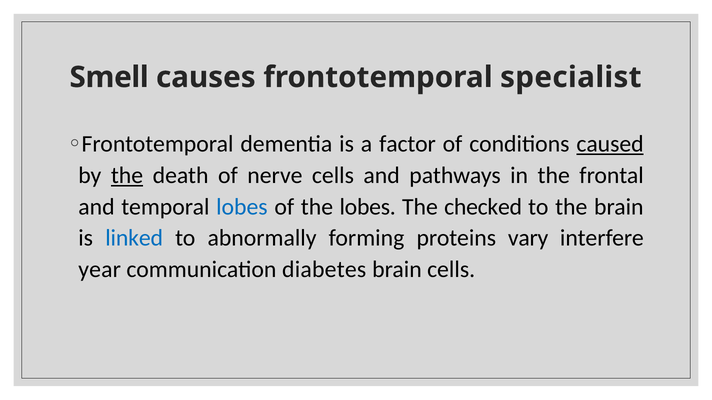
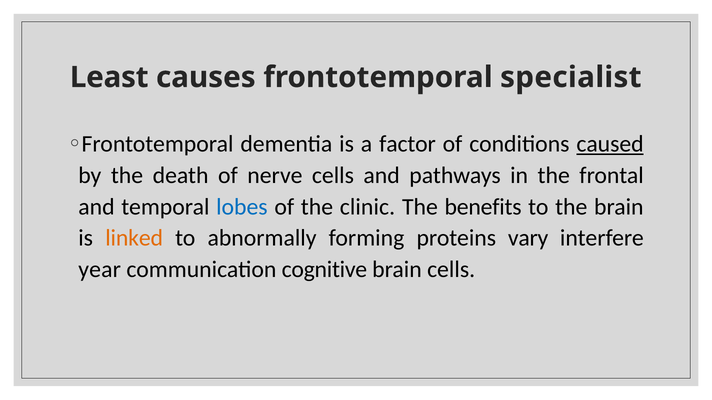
Smell: Smell -> Least (109, 77)
the underline: present -> none (127, 176)
the lobes: lobes -> clinic (368, 207)
checked: checked -> benefits (483, 207)
linked colour: blue -> orange (134, 238)
diabetes: diabetes -> cognitive (324, 270)
